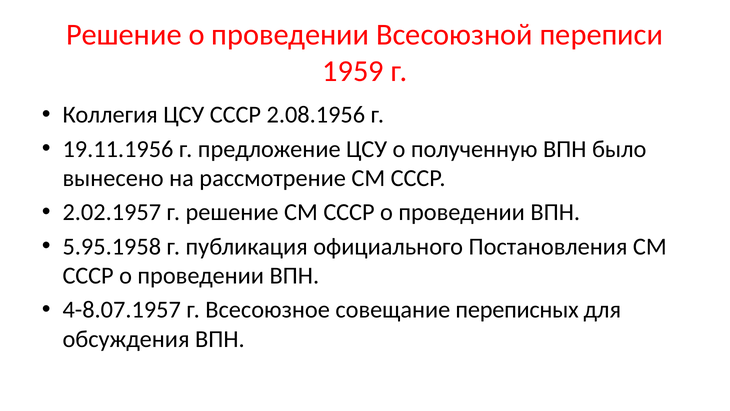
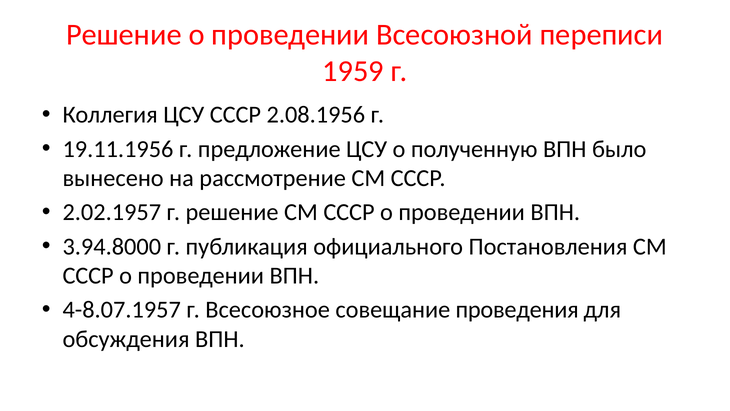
5.95.1958: 5.95.1958 -> 3.94.8000 (112, 246)
переписных: переписных -> проведения (517, 310)
